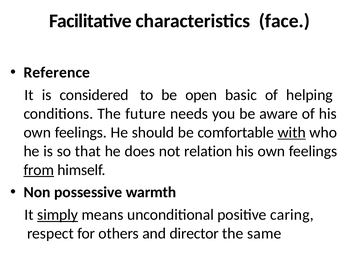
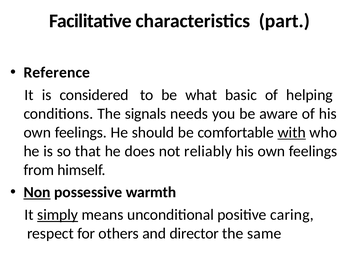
face: face -> part (284, 21)
open: open -> what (201, 95)
future: future -> signals (146, 114)
relation: relation -> reliably (208, 151)
from underline: present -> none (39, 170)
Non underline: none -> present (37, 193)
